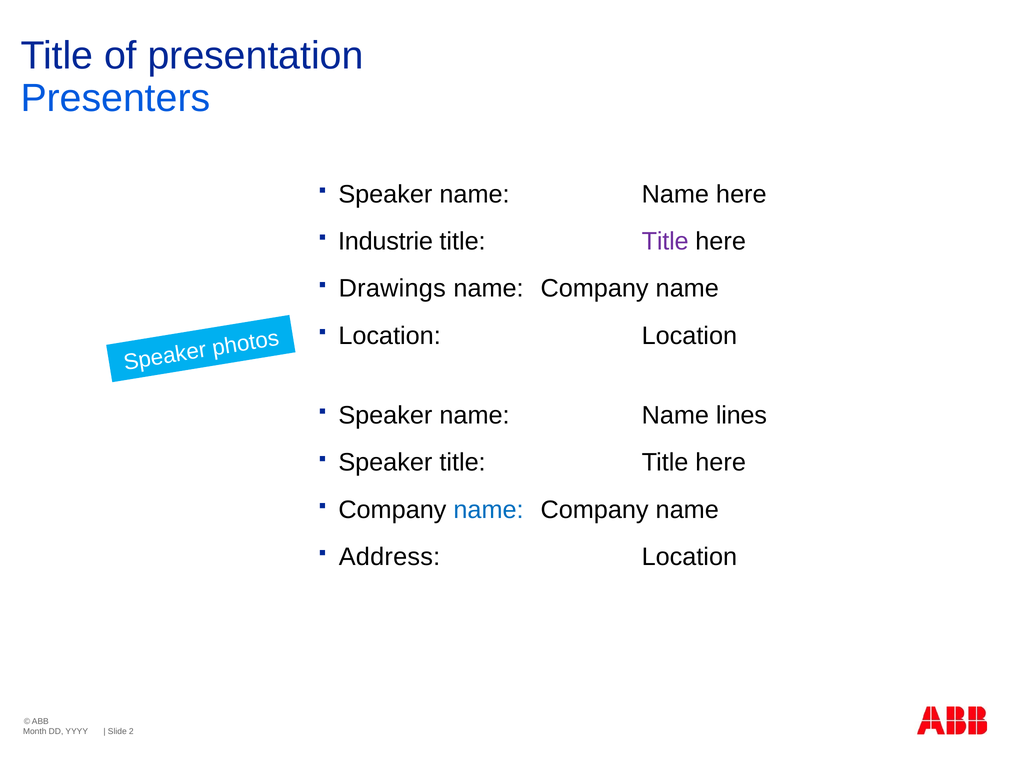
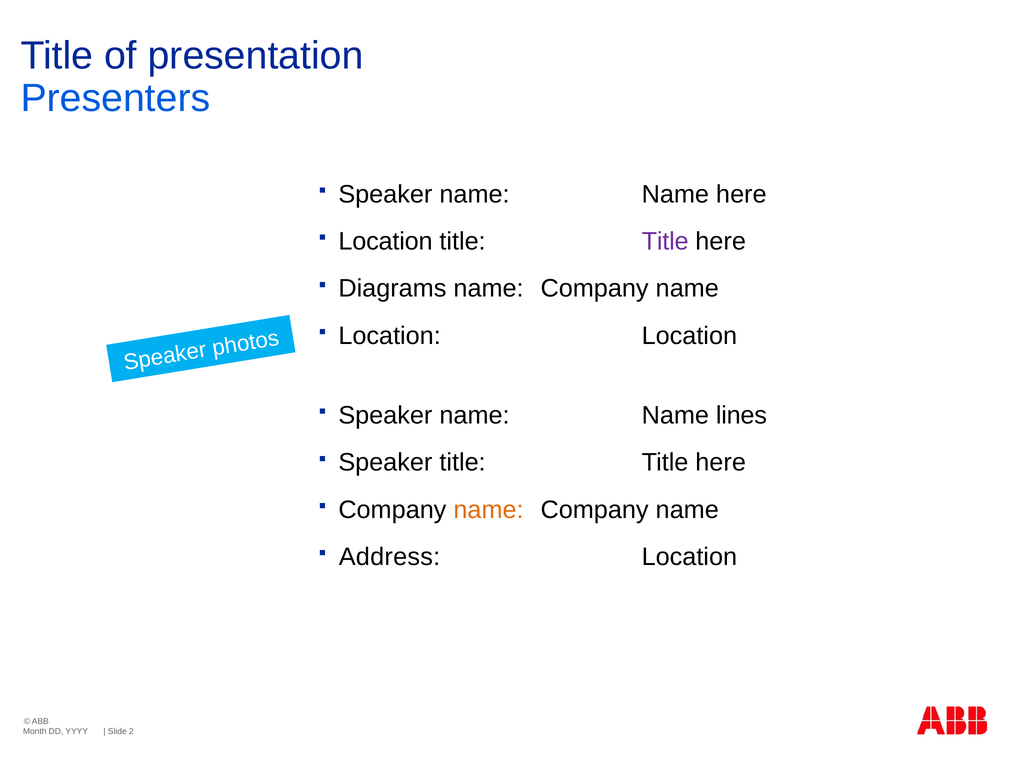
Industrie: Industrie -> Location (386, 242)
Drawings: Drawings -> Diagrams (392, 289)
name colour: blue -> orange (489, 510)
